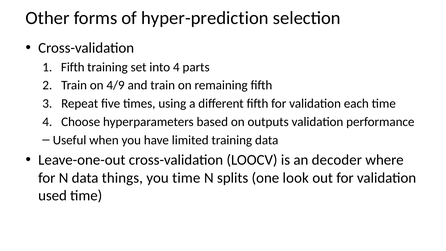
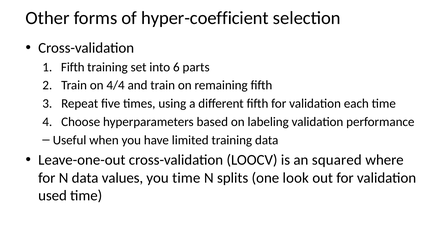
hyper-prediction: hyper-prediction -> hyper-coefficient (205, 18)
into 4: 4 -> 6 (176, 67)
4/9: 4/9 -> 4/4 (116, 85)
outputs: outputs -> labeling (268, 122)
decoder: decoder -> squared (337, 160)
things: things -> values (122, 178)
